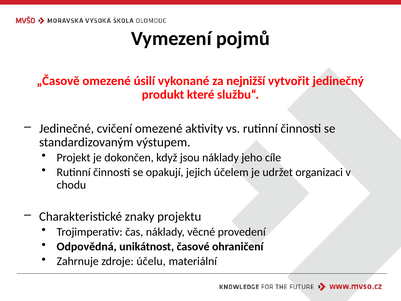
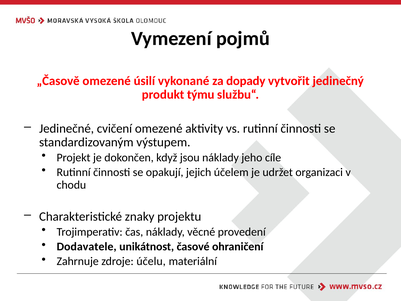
nejnižší: nejnižší -> dopady (246, 81)
které: které -> týmu (201, 95)
Odpovědná: Odpovědná -> Dodavatele (87, 246)
